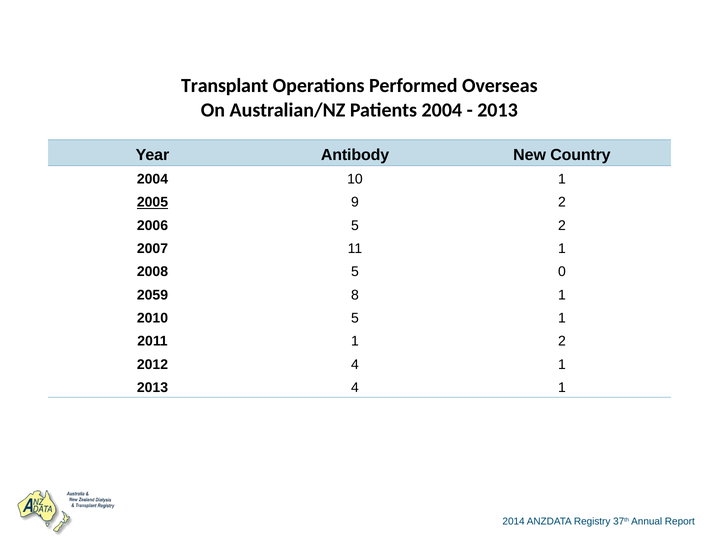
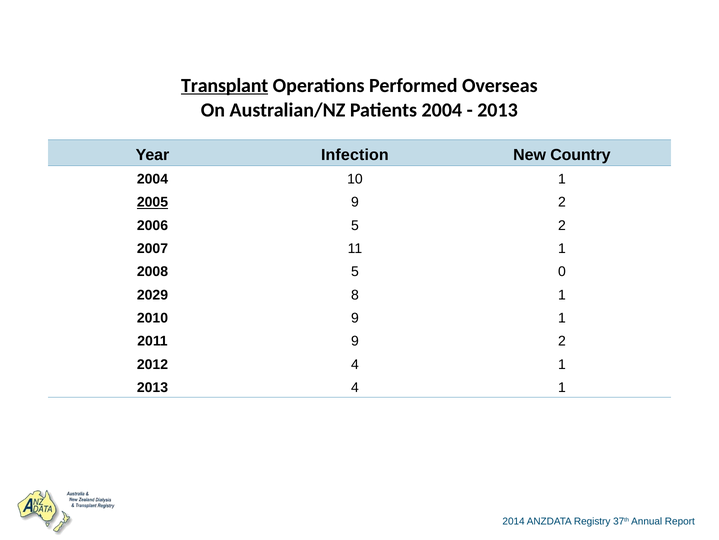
Transplant underline: none -> present (225, 85)
Antibody: Antibody -> Infection (355, 155)
2059: 2059 -> 2029 (152, 295)
2010 5: 5 -> 9 (355, 318)
2011 1: 1 -> 9 (355, 341)
